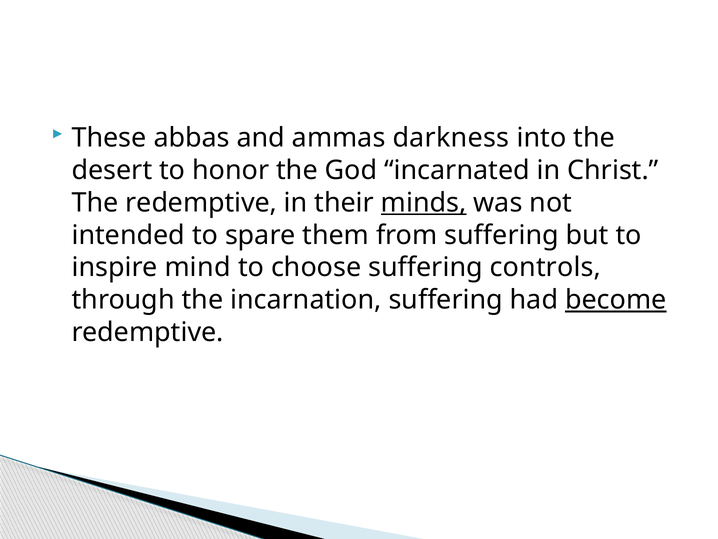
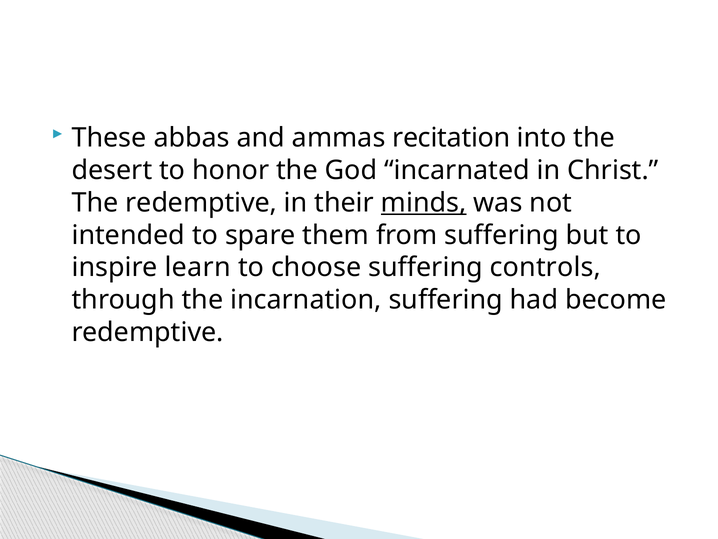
darkness: darkness -> recitation (451, 138)
mind: mind -> learn (198, 267)
become underline: present -> none (616, 300)
